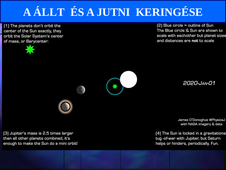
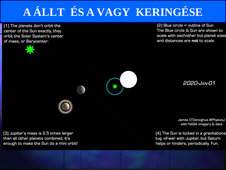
JUTNI: JUTNI -> VAGY (113, 12)
